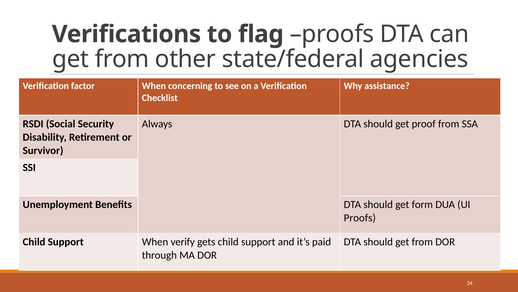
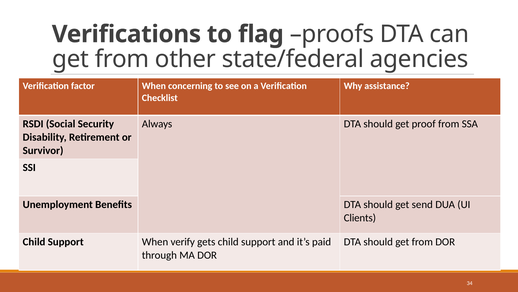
form: form -> send (422, 204)
Proofs: Proofs -> Clients (360, 218)
